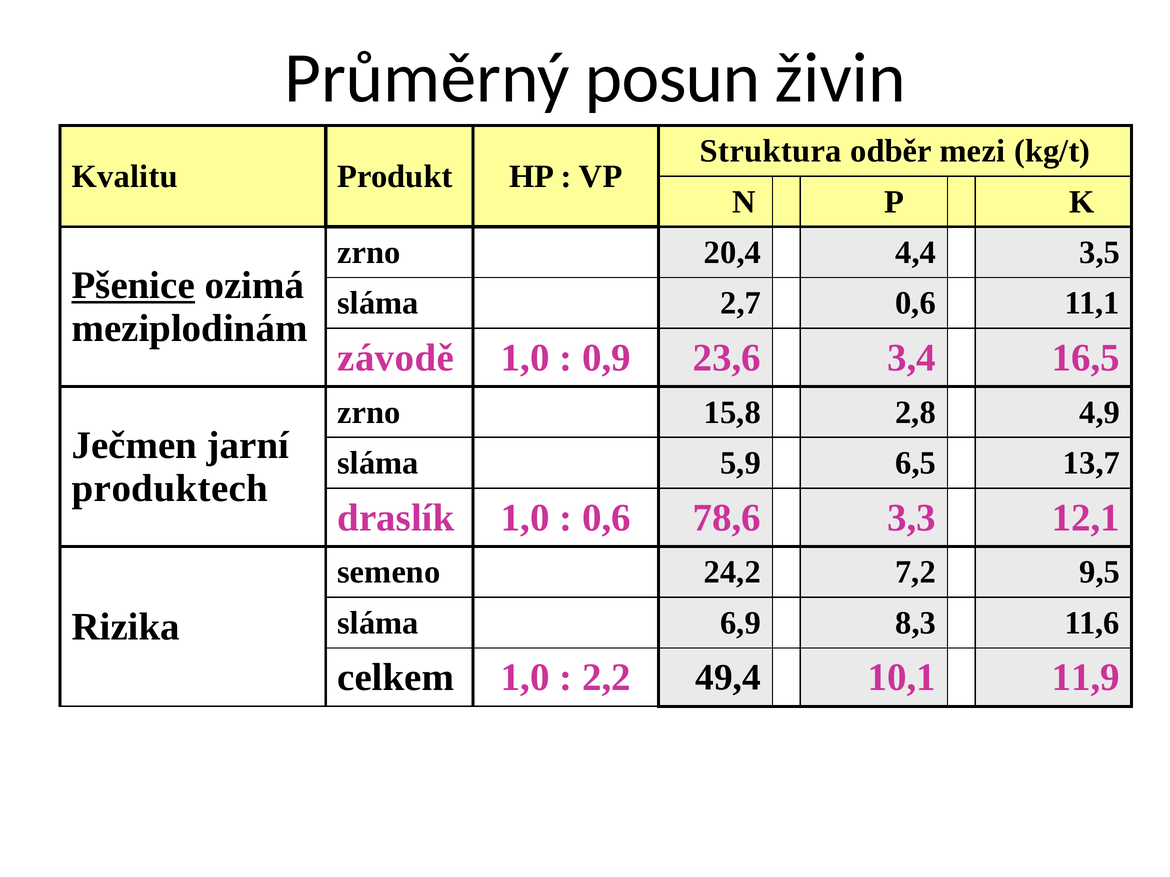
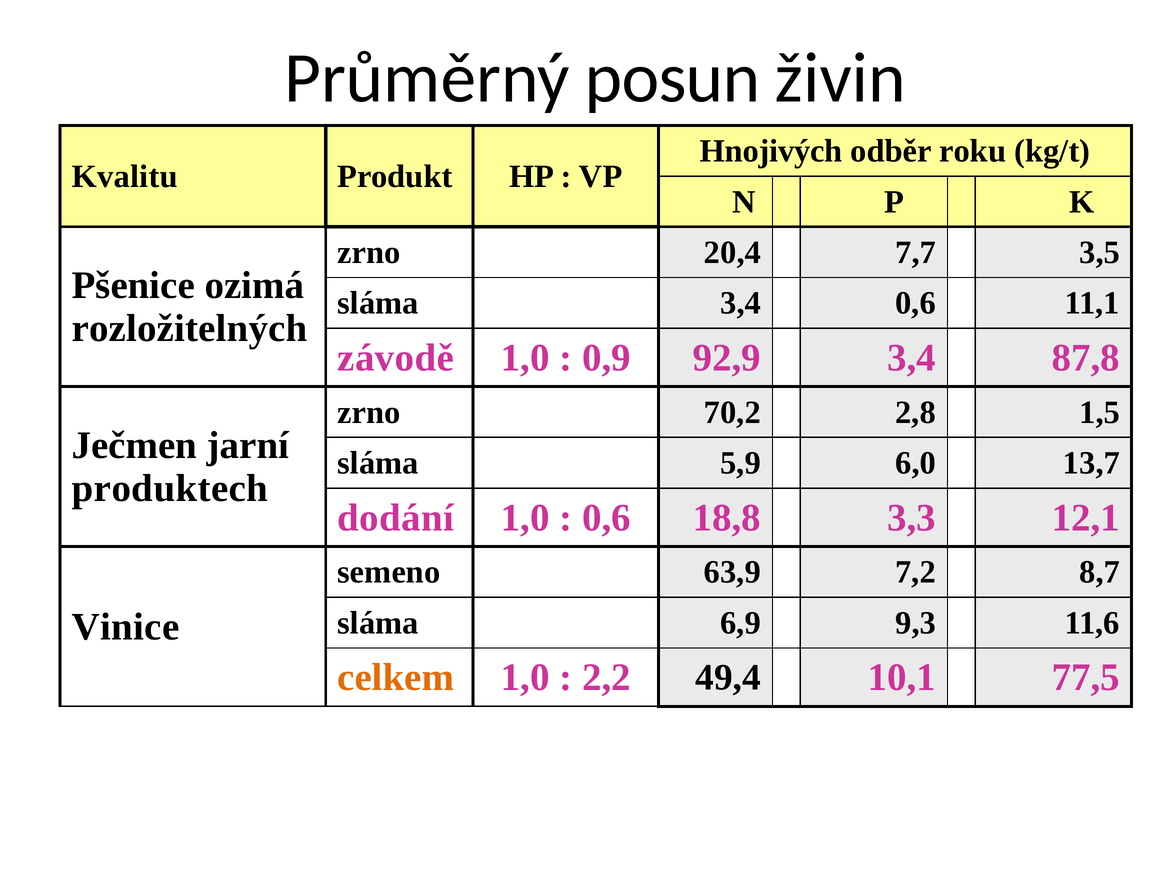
Struktura: Struktura -> Hnojivých (771, 151)
mezi: mezi -> roku (973, 151)
4,4: 4,4 -> 7,7 (916, 253)
Pšenice underline: present -> none (133, 286)
sláma 2,7: 2,7 -> 3,4 (741, 303)
meziplodinám: meziplodinám -> rozložitelných (190, 329)
23,6: 23,6 -> 92,9 (727, 358)
16,5: 16,5 -> 87,8 (1086, 358)
15,8: 15,8 -> 70,2 (732, 413)
4,9: 4,9 -> 1,5 (1100, 413)
6,5: 6,5 -> 6,0 (916, 463)
draslík: draslík -> dodání (396, 518)
78,6: 78,6 -> 18,8 (727, 518)
24,2: 24,2 -> 63,9 (732, 573)
9,5: 9,5 -> 8,7 (1100, 573)
8,3: 8,3 -> 9,3 (916, 623)
Rizika: Rizika -> Vinice (125, 627)
celkem colour: black -> orange (396, 678)
11,9: 11,9 -> 77,5 (1086, 678)
